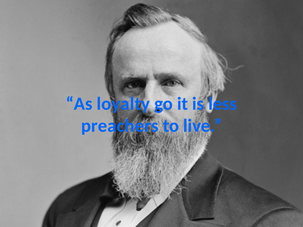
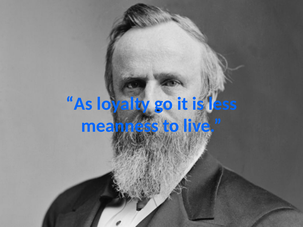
preachers: preachers -> meanness (120, 126)
